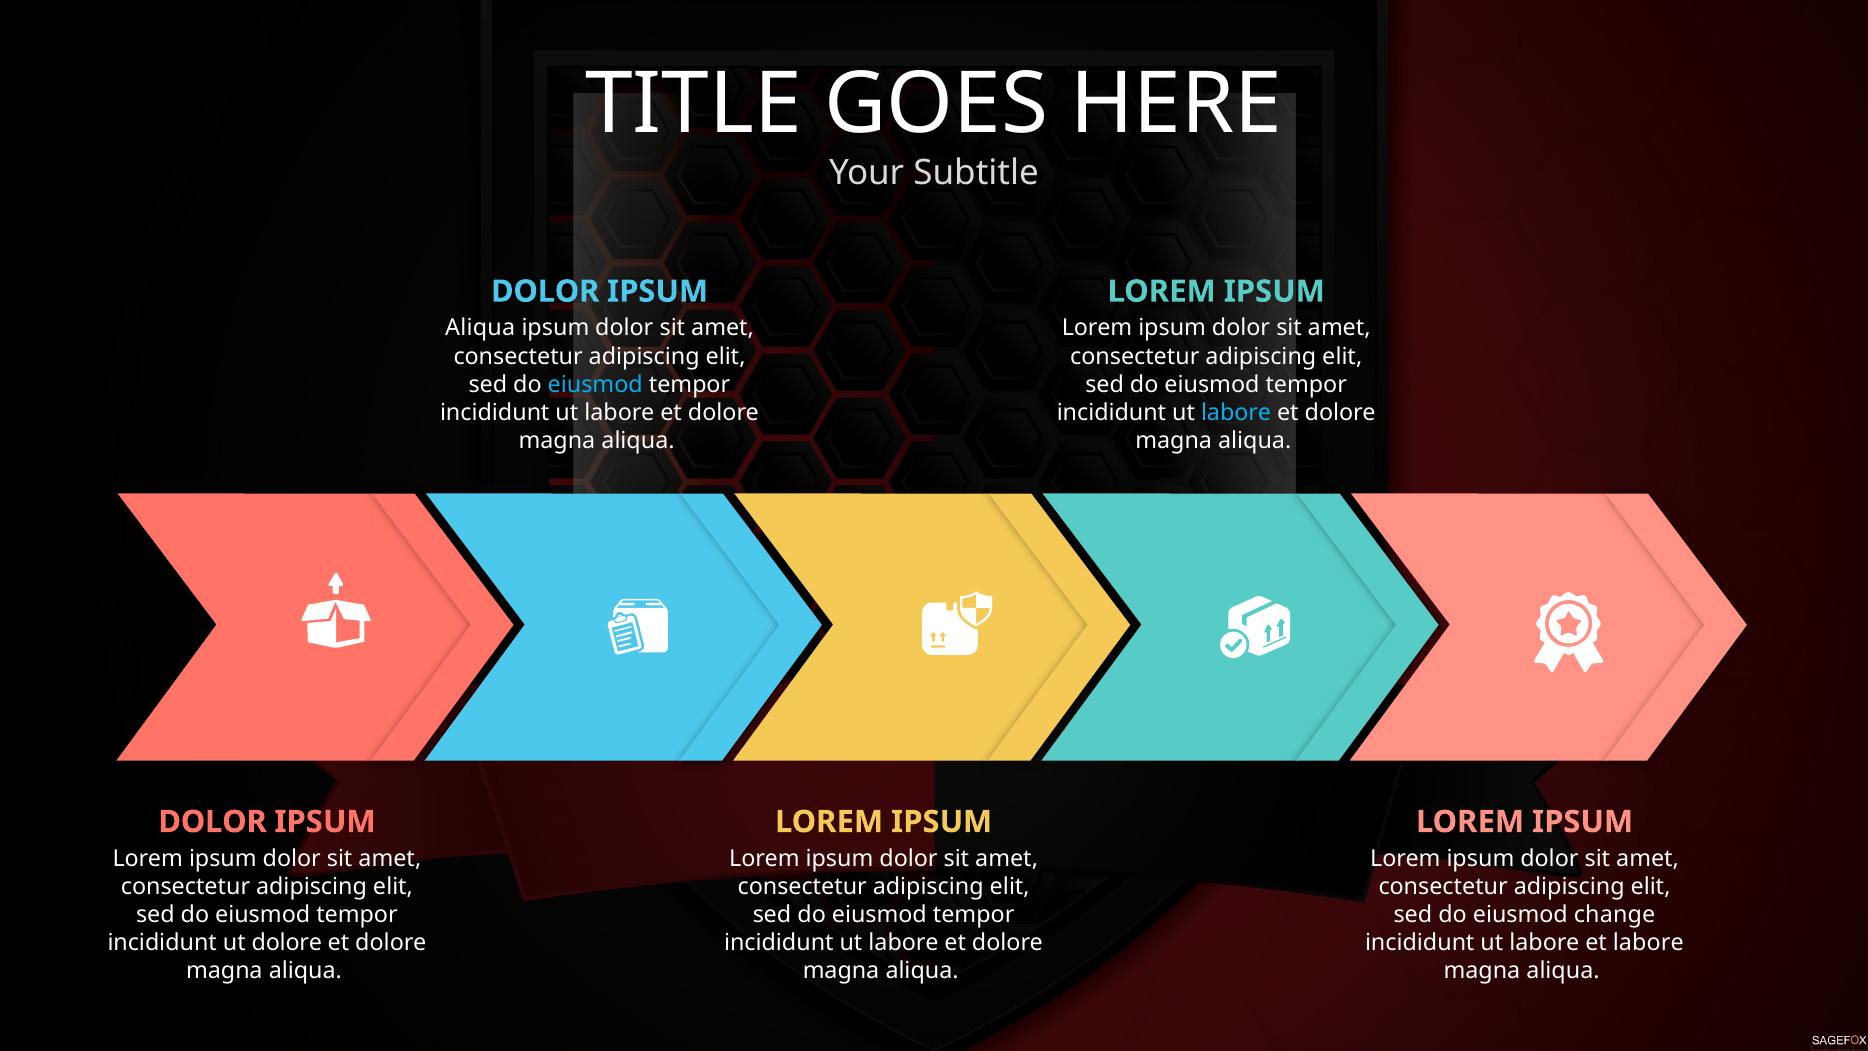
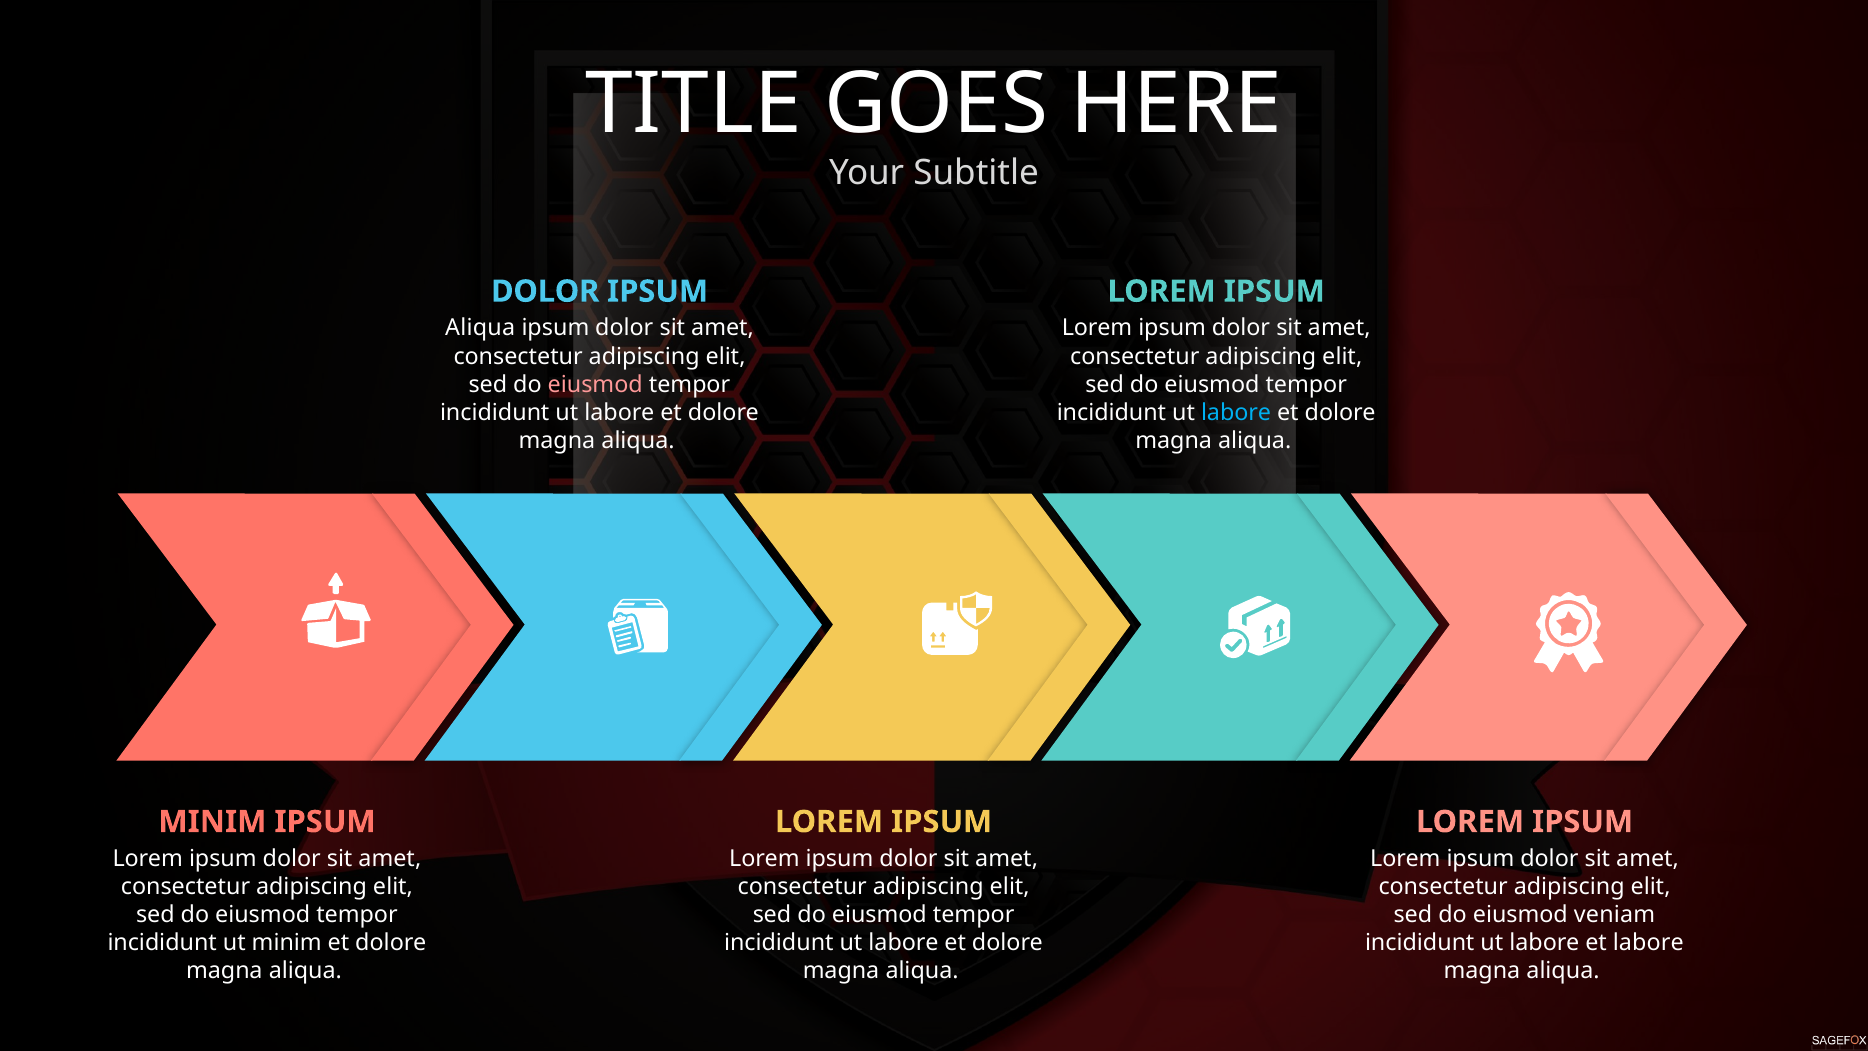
eiusmod colour: light blue -> pink (595, 384)
DOLOR: DOLOR -> MINIM (212, 822)
change: change -> veniam (1615, 915)
ut dolore: dolore -> minim (287, 943)
